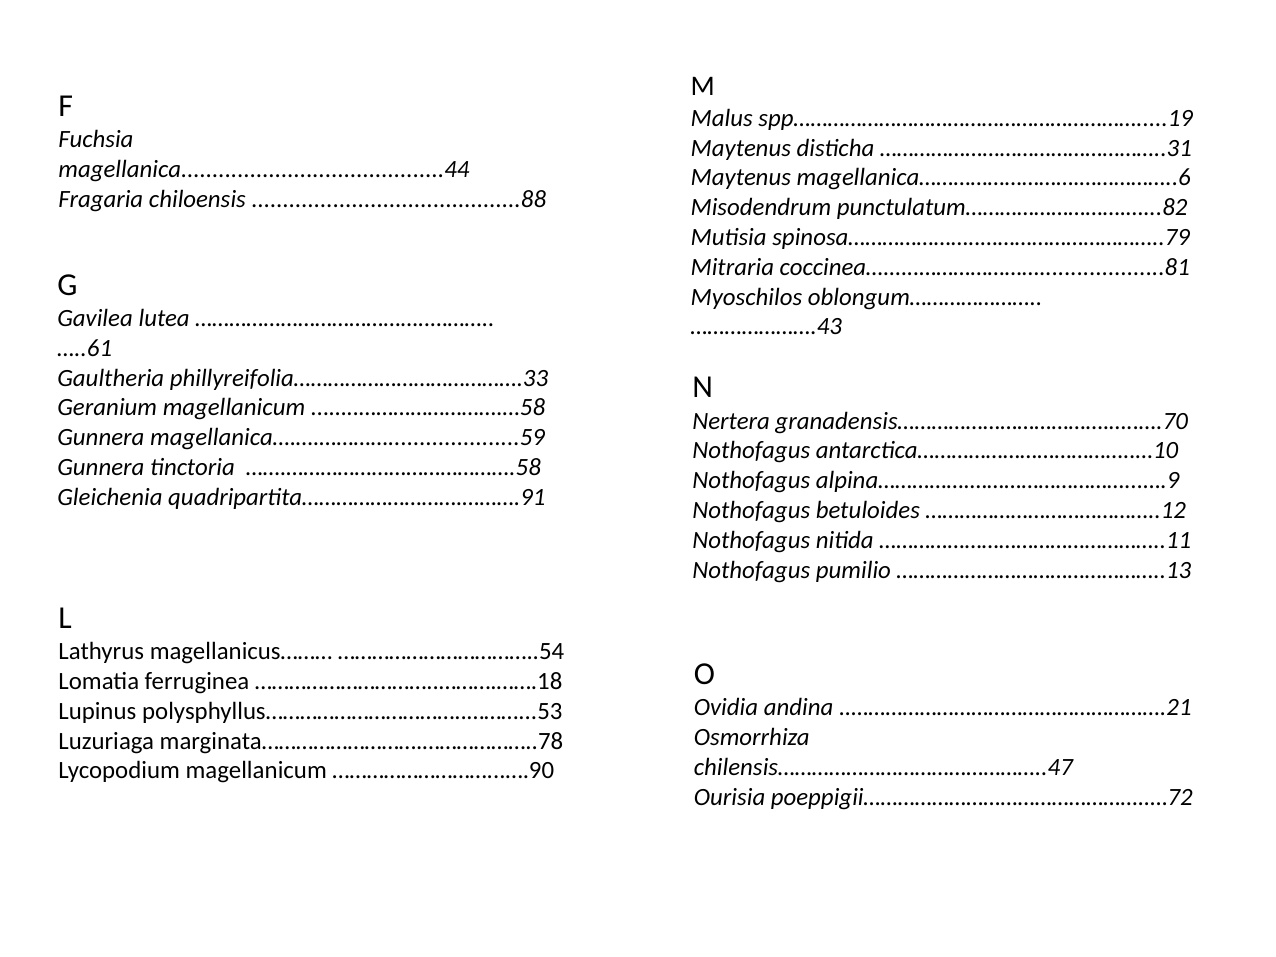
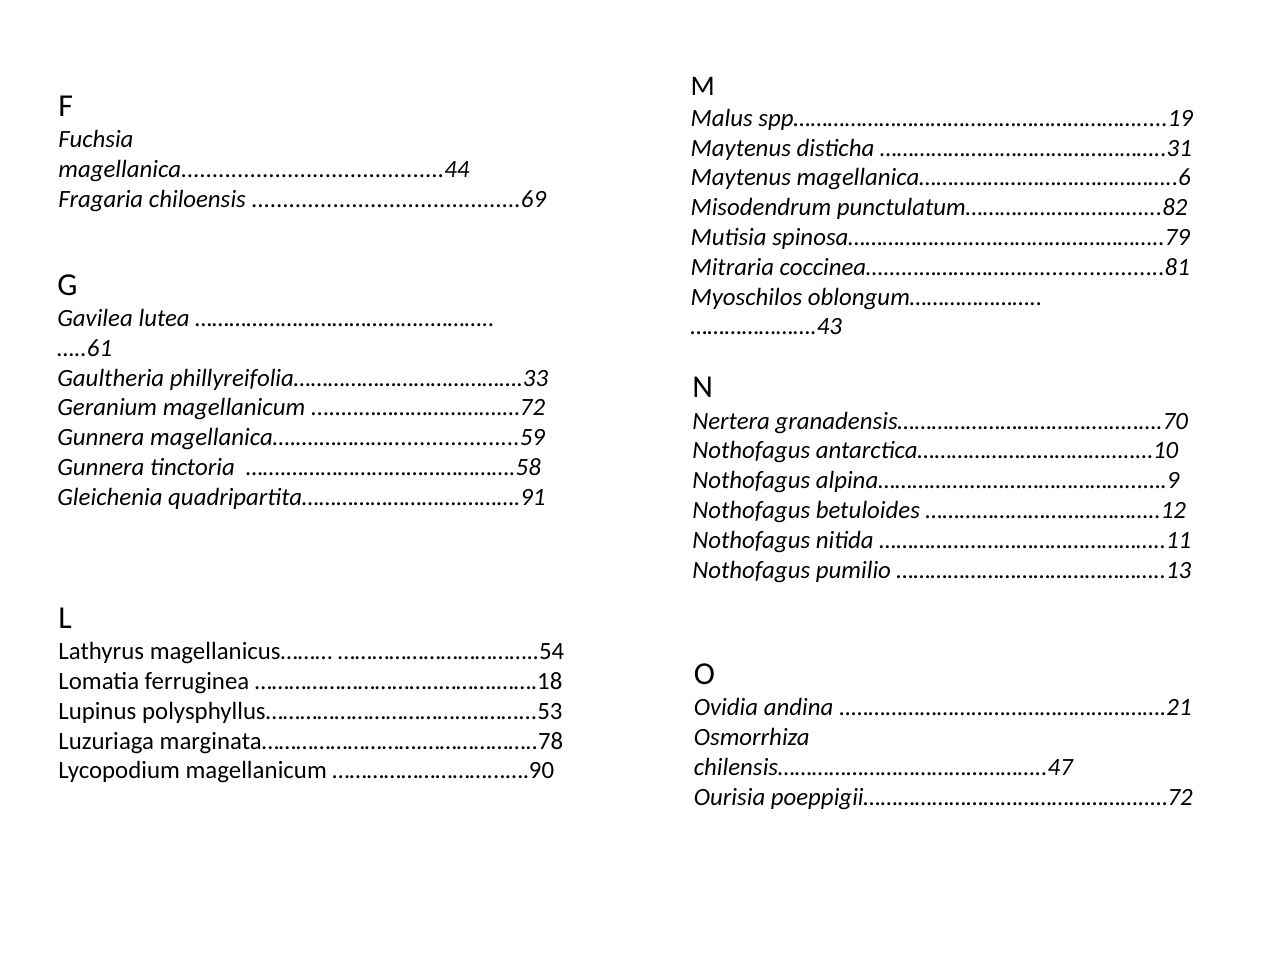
...........................................88: ...........................................88 -> ...........................................69 (399, 199)
...…..…………………….…58: ...…..…………………….…58 -> ...…..…………………….…72 (428, 408)
